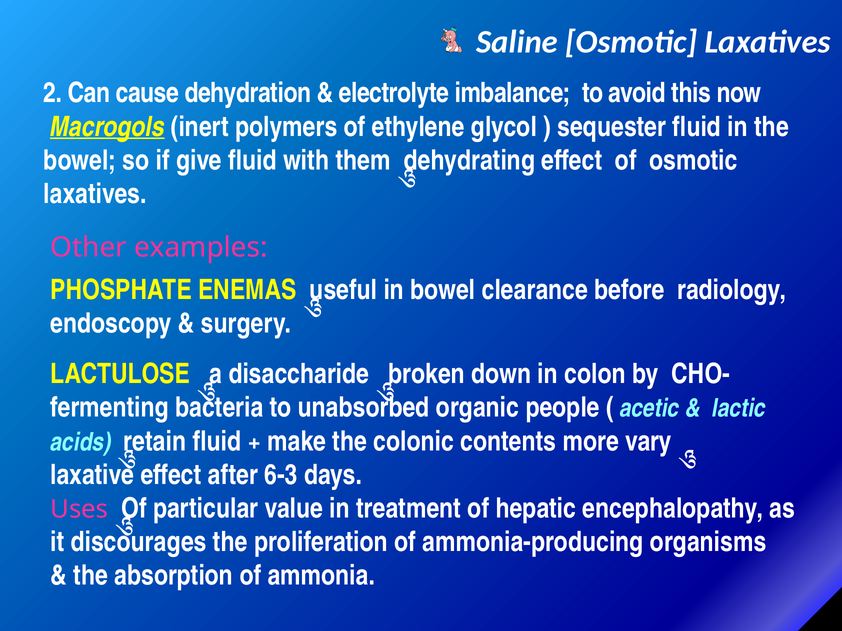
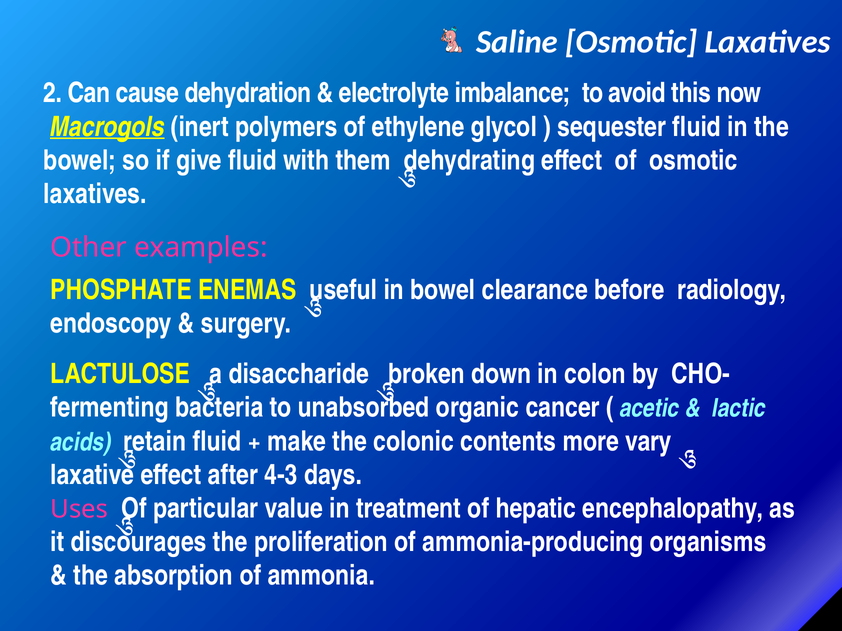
people: people -> cancer (563, 408)
6-3: 6-3 -> 4-3 (281, 475)
